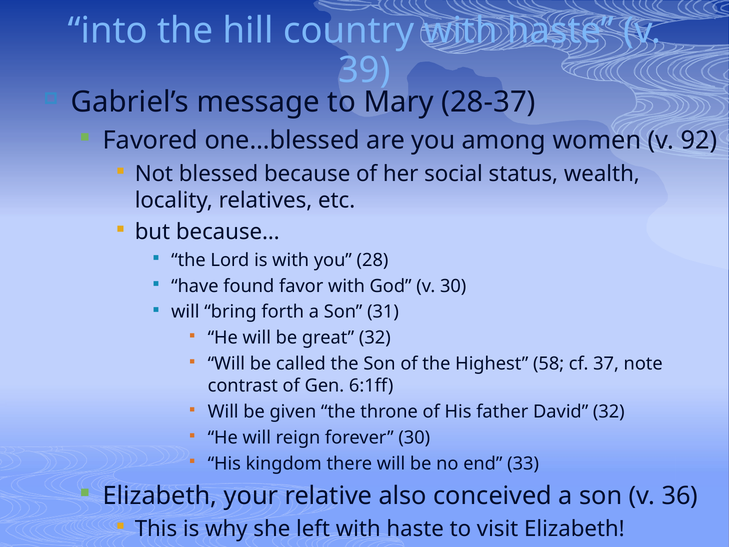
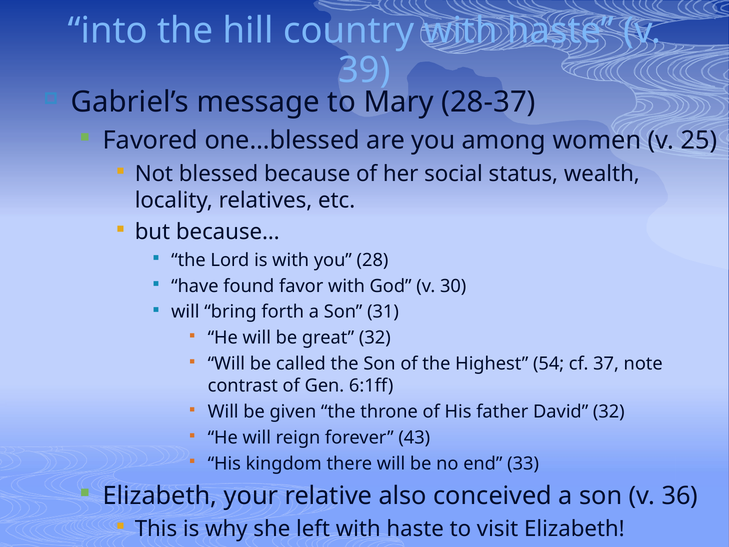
92: 92 -> 25 (699, 140)
58: 58 -> 54 (549, 364)
forever 30: 30 -> 43 (414, 437)
